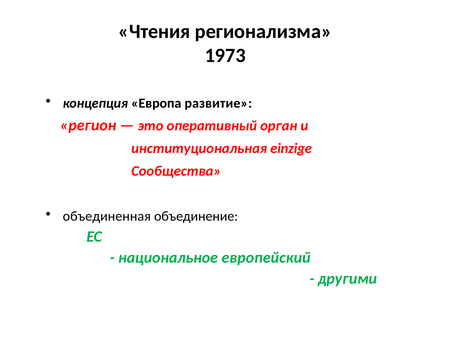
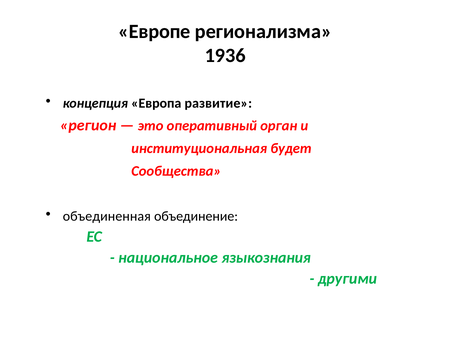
Чтения: Чтения -> Европе (154, 31)
1973: 1973 -> 1936 (225, 56)
einzige: einzige -> будет (291, 148)
европейский: европейский -> языкознания (266, 258)
